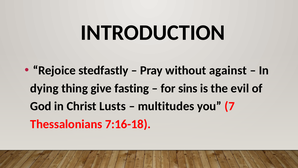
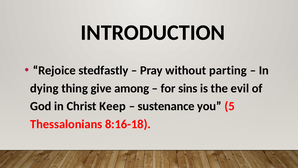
against: against -> parting (228, 70)
fasting: fasting -> among (132, 88)
Lusts: Lusts -> Keep (113, 106)
multitudes: multitudes -> sustenance (166, 106)
7: 7 -> 5 (230, 106)
7:16-18: 7:16-18 -> 8:16-18 (128, 124)
